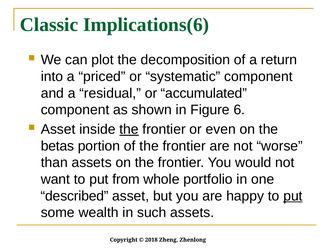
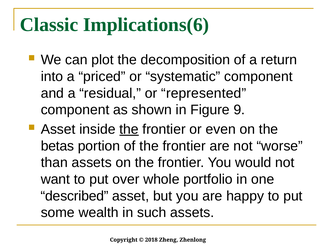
accumulated: accumulated -> represented (204, 93)
6: 6 -> 9 (239, 110)
from: from -> over (126, 179)
put underline: present -> none (293, 196)
